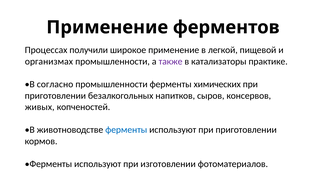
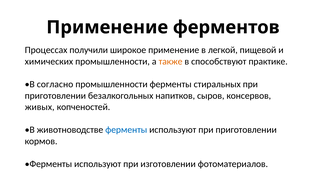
организмах: организмах -> химических (49, 62)
также colour: purple -> orange (171, 62)
катализаторы: катализаторы -> способствуют (219, 62)
химических: химических -> стиральных (217, 84)
